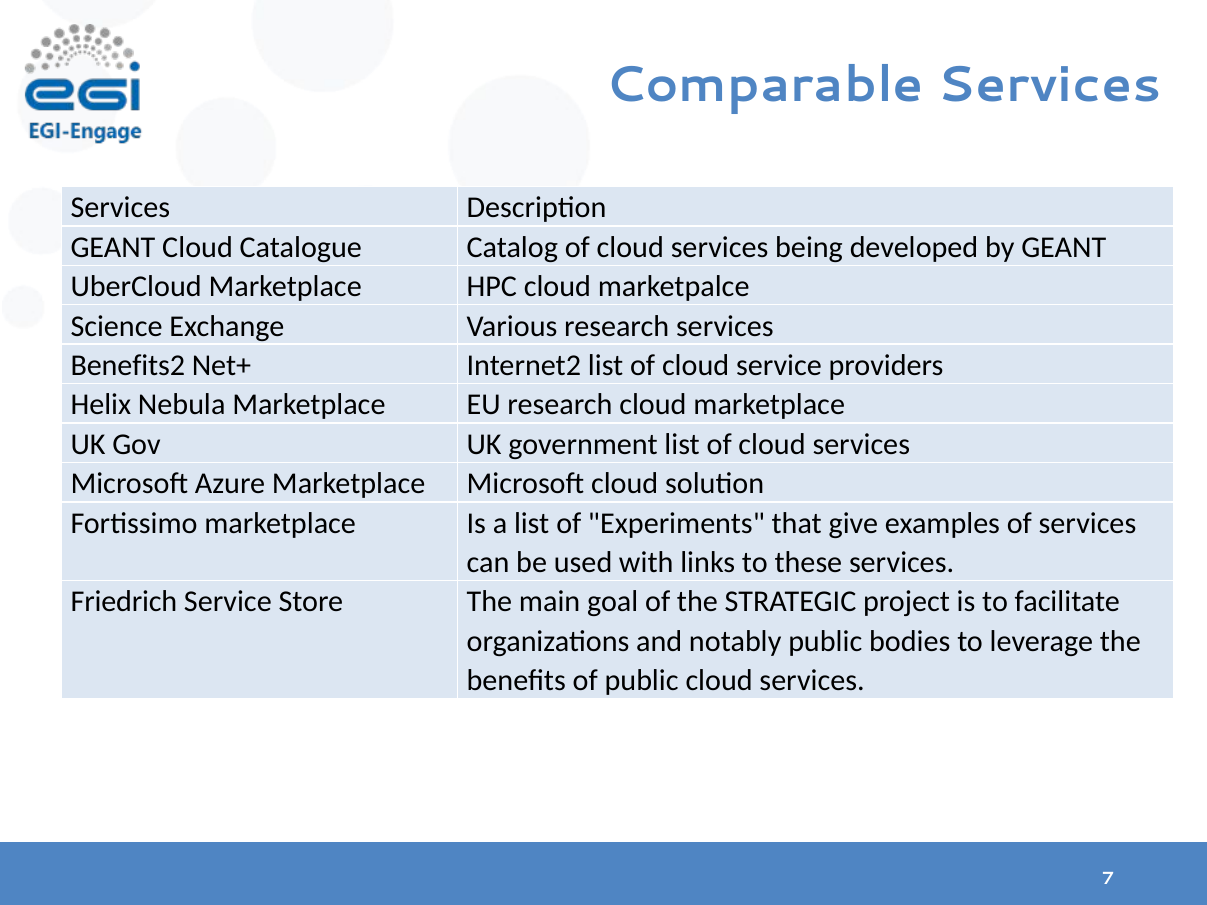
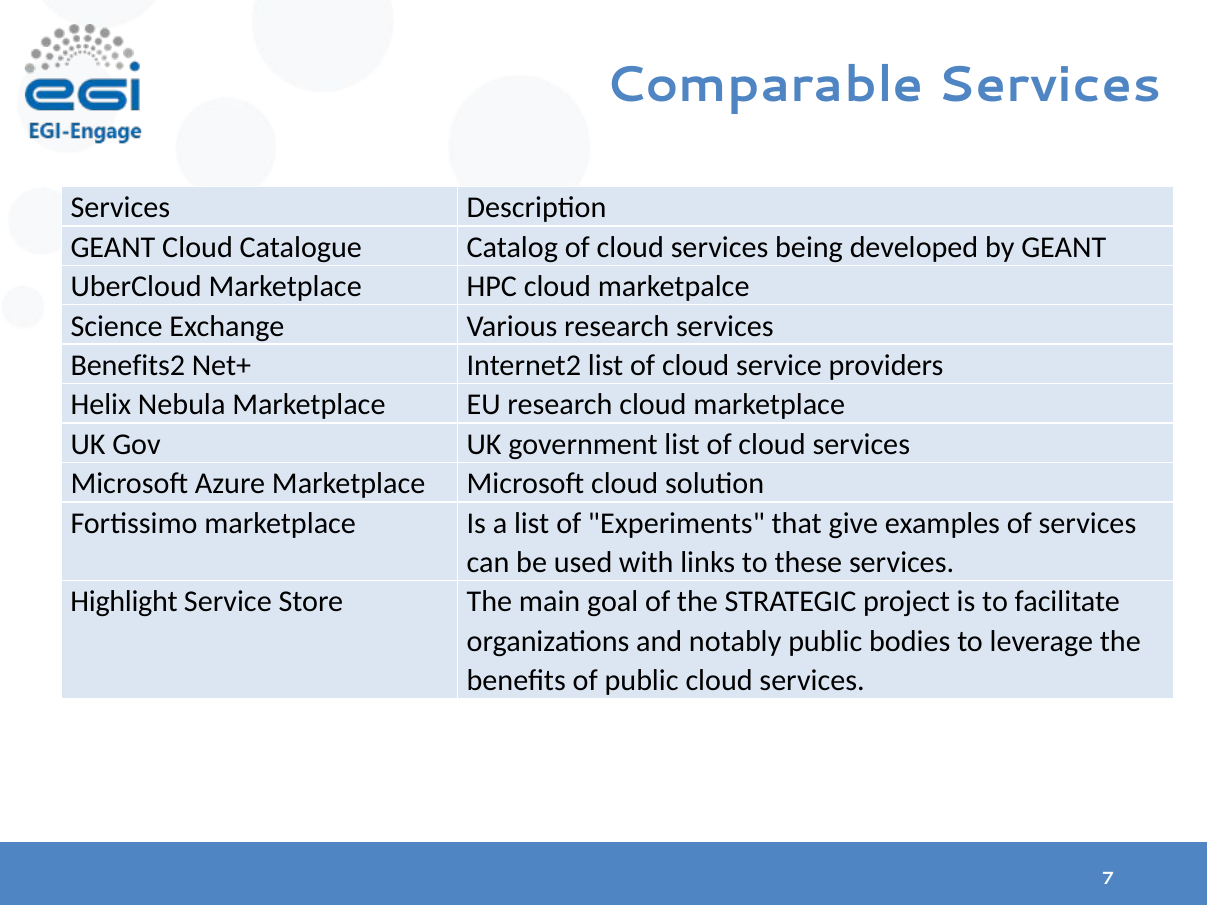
Friedrich: Friedrich -> Highlight (124, 602)
